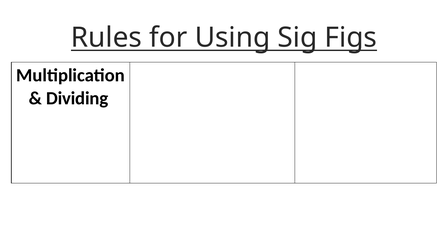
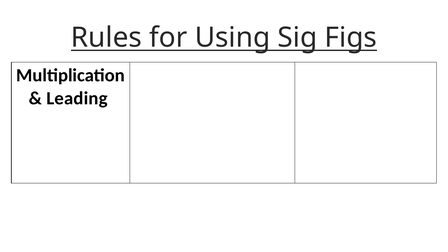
Dividing: Dividing -> Leading (77, 98)
